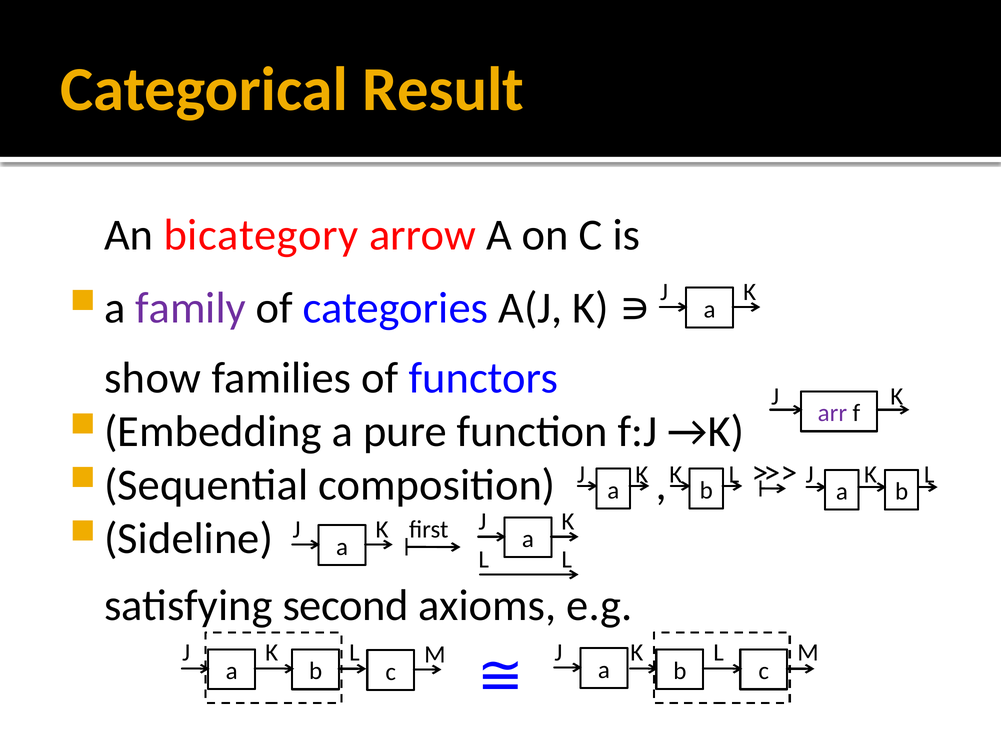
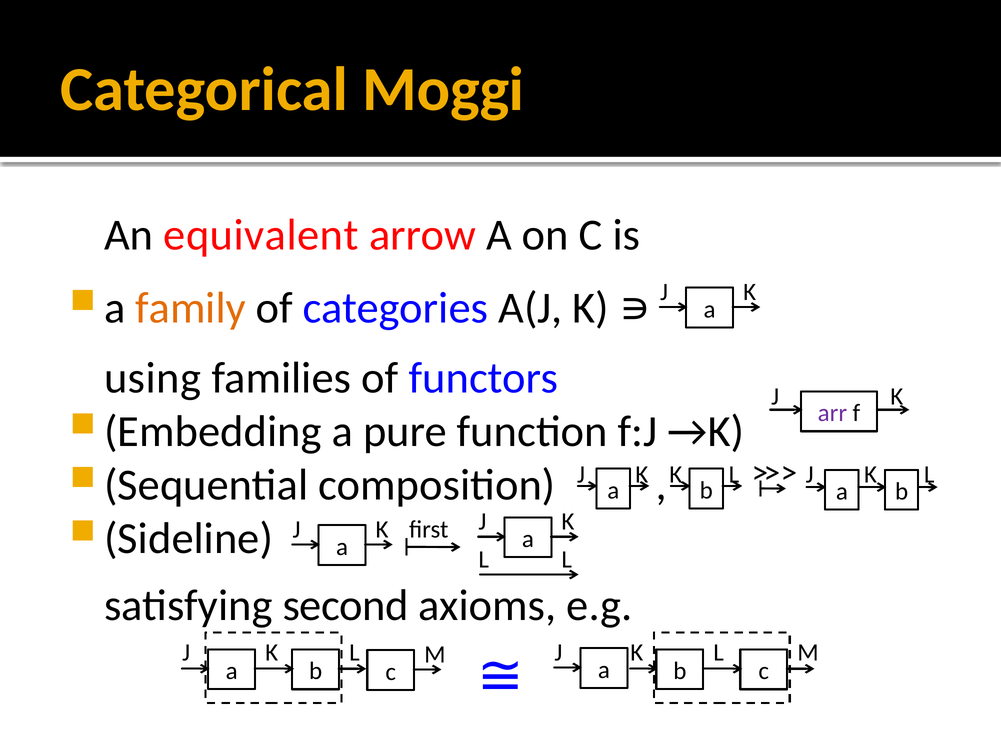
Result: Result -> Moggi (443, 90)
bicategory: bicategory -> equivalent (261, 235)
family colour: purple -> orange (191, 308)
show: show -> using (153, 379)
